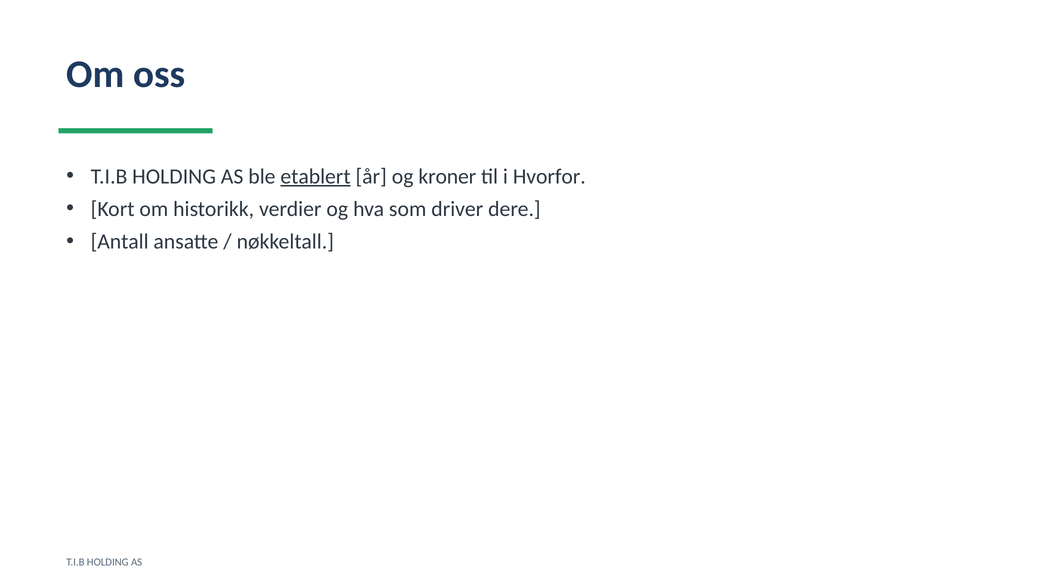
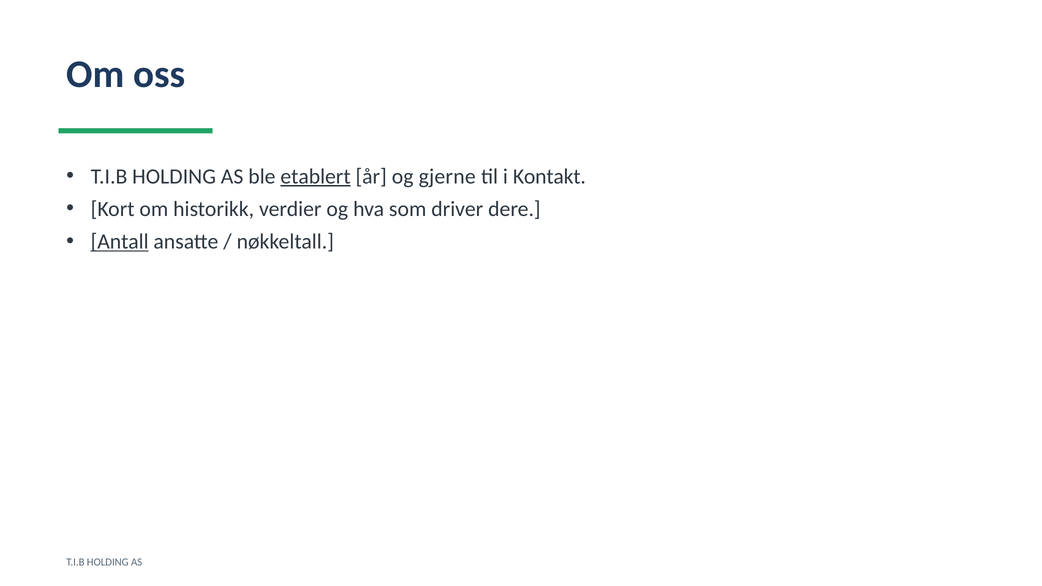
kroner: kroner -> gjerne (447, 176)
Hvorfor: Hvorfor -> Kontakt (549, 176)
Antall underline: none -> present (120, 242)
